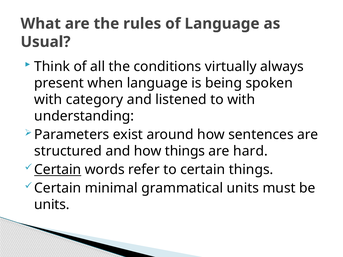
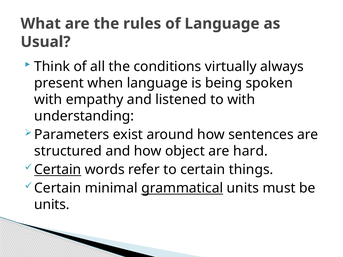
category: category -> empathy (95, 100)
how things: things -> object (185, 151)
grammatical underline: none -> present (182, 188)
